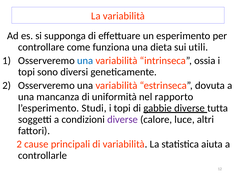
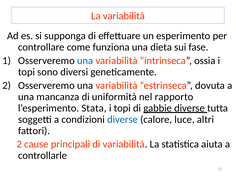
utili: utili -> fase (198, 47)
Studi: Studi -> Stata (94, 108)
diverse colour: purple -> blue (123, 119)
